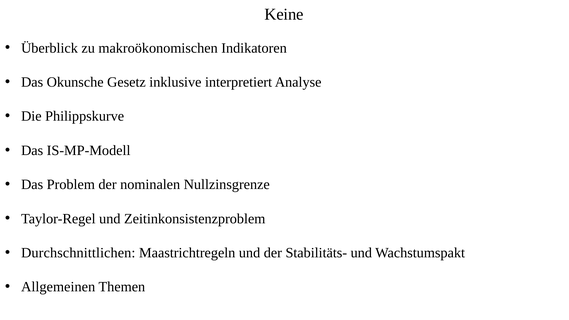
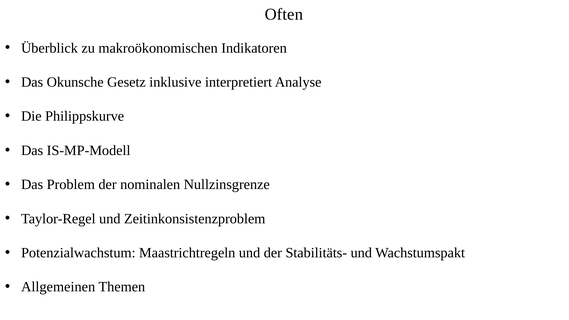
Keine: Keine -> Often (284, 14)
Durchschnittlichen: Durchschnittlichen -> Potenzialwachstum (78, 253)
